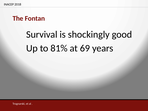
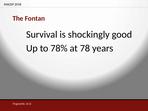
81%: 81% -> 78% (59, 48)
69: 69 -> 78 (85, 48)
